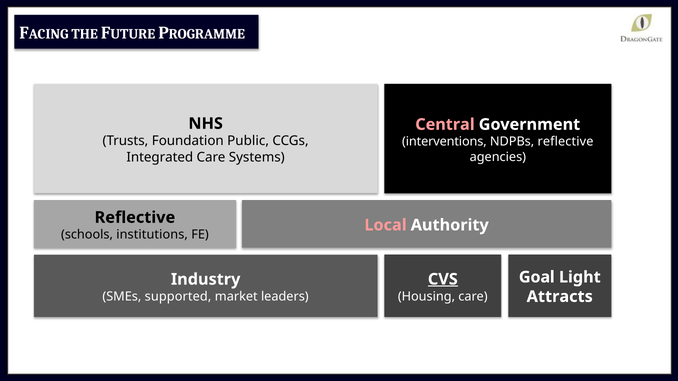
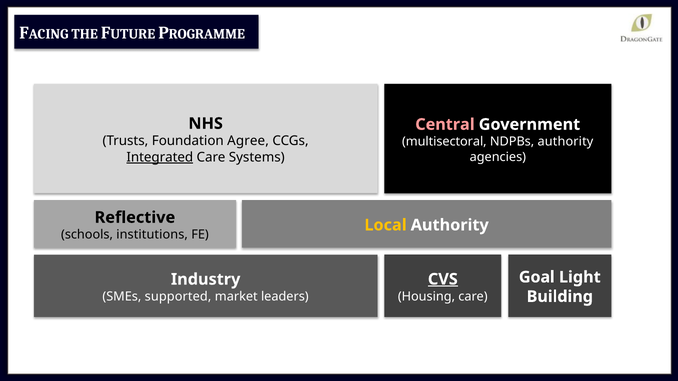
Public: Public -> Agree (248, 141)
interventions: interventions -> multisectoral (444, 142)
NDPBs reflective: reflective -> authority (565, 142)
Integrated underline: none -> present (160, 157)
Local colour: pink -> yellow (385, 225)
Attracts: Attracts -> Building (560, 297)
